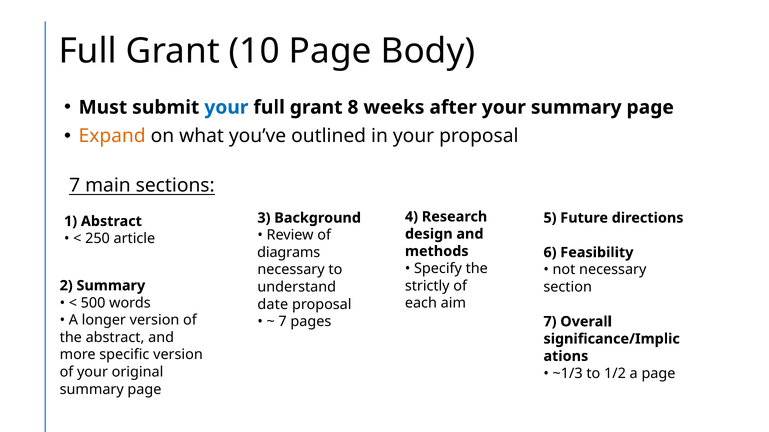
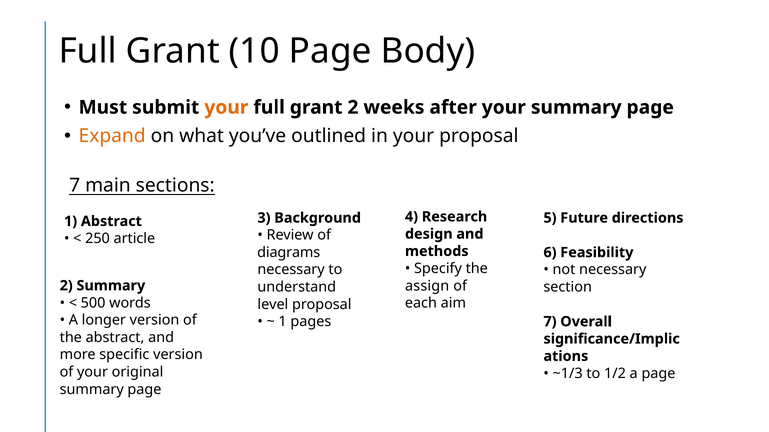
your colour: blue -> orange (226, 108)
grant 8: 8 -> 2 (353, 108)
strictly: strictly -> assign (427, 286)
date: date -> level (273, 305)
7: 7 -> 1 (283, 322)
